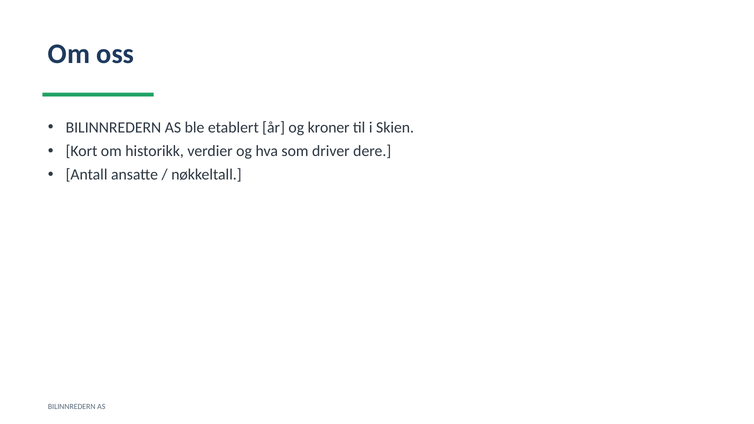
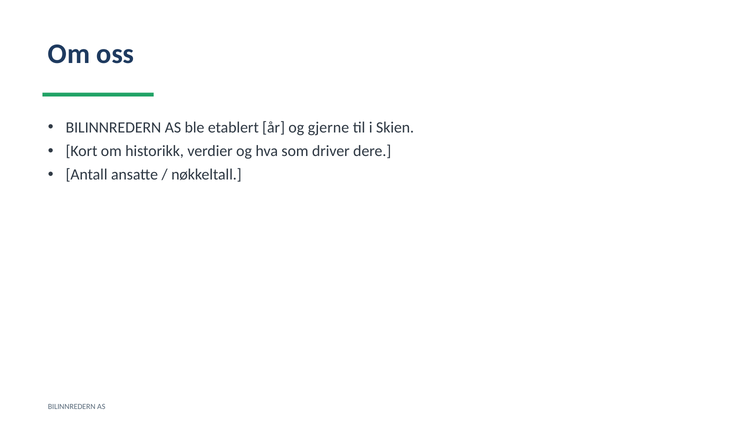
kroner: kroner -> gjerne (328, 128)
